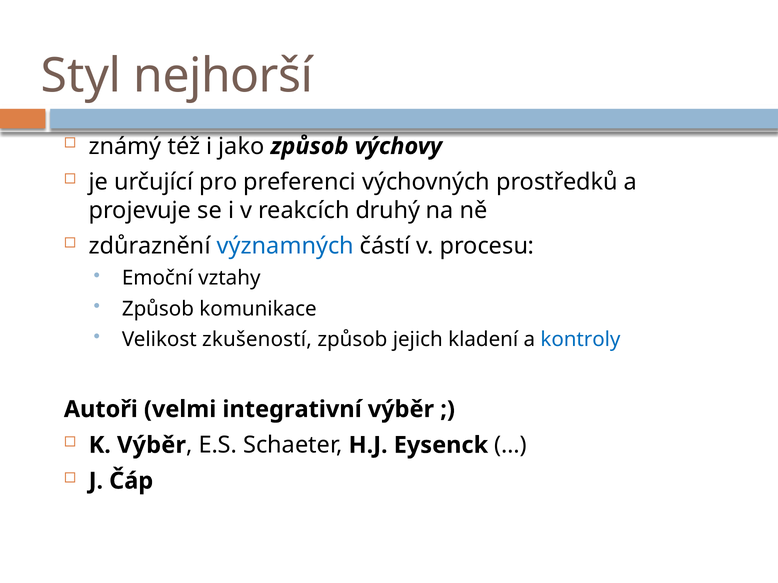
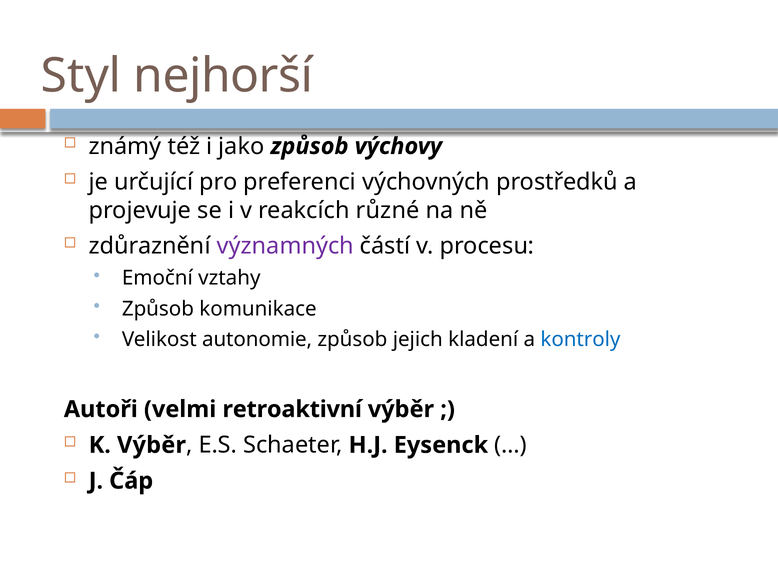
druhý: druhý -> různé (388, 210)
významných colour: blue -> purple (285, 246)
zkušeností: zkušeností -> autonomie (257, 340)
integrativní: integrativní -> retroaktivní (292, 410)
